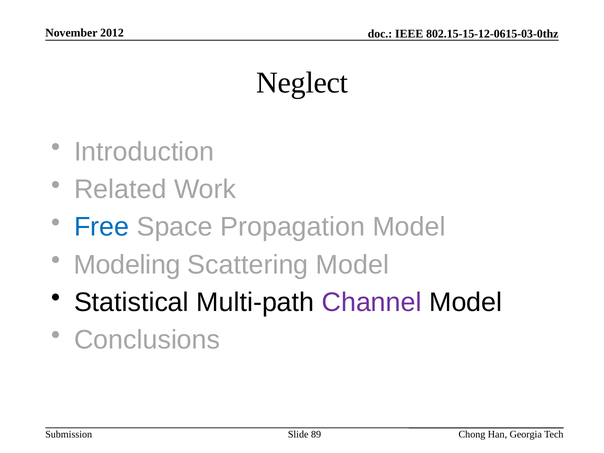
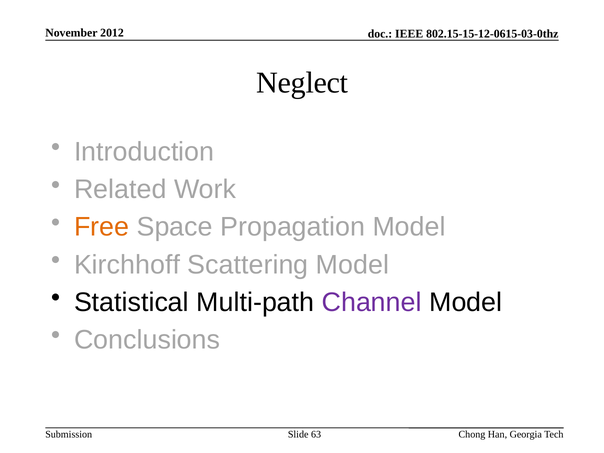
Free colour: blue -> orange (102, 227)
Modeling: Modeling -> Kirchhoff (127, 265)
89: 89 -> 63 (316, 434)
